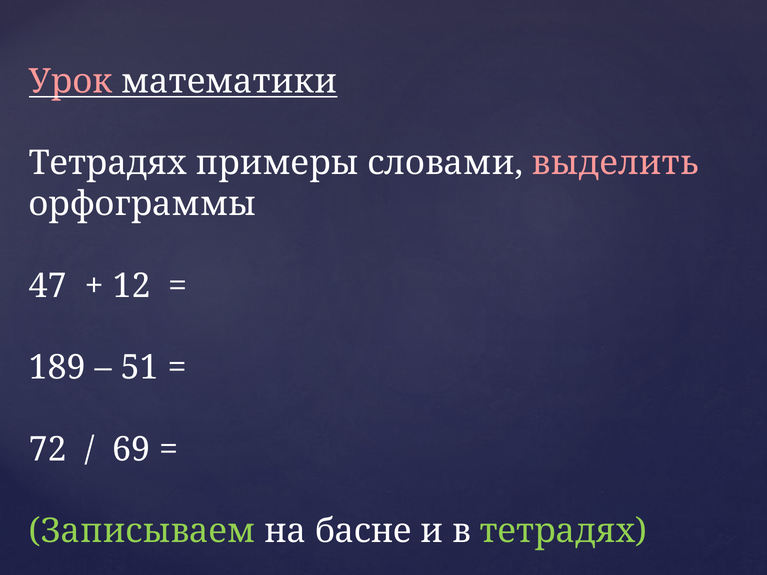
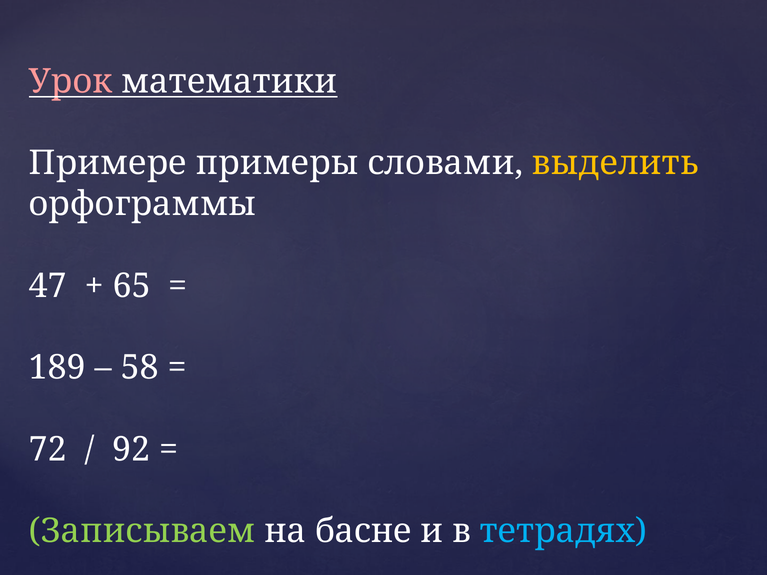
Тетрадях: Тетрадях -> Примере (108, 163)
выделить colour: pink -> yellow (615, 163)
12: 12 -> 65 (132, 286)
51: 51 -> 58 (140, 368)
69: 69 -> 92 (131, 450)
тетрадях colour: light green -> light blue (563, 531)
